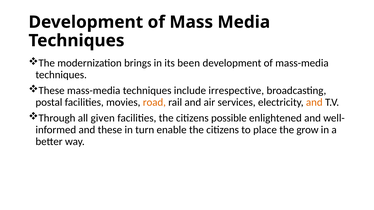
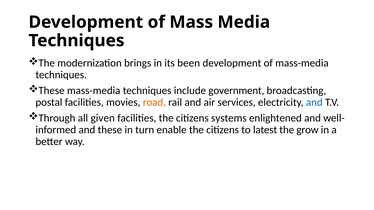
irrespective: irrespective -> government (236, 91)
and colour: orange -> blue (314, 102)
possible: possible -> systems (229, 118)
place: place -> latest (265, 130)
